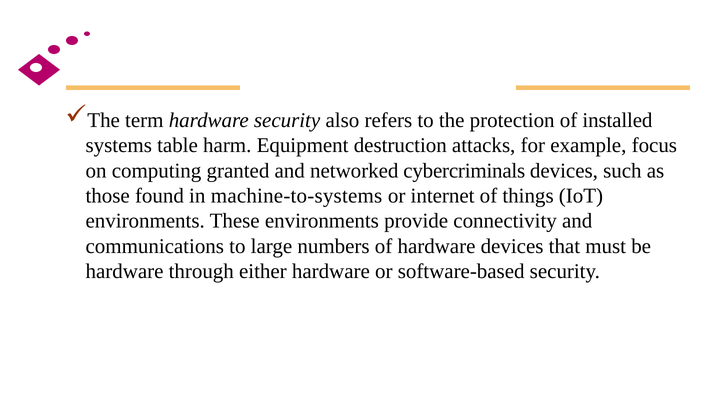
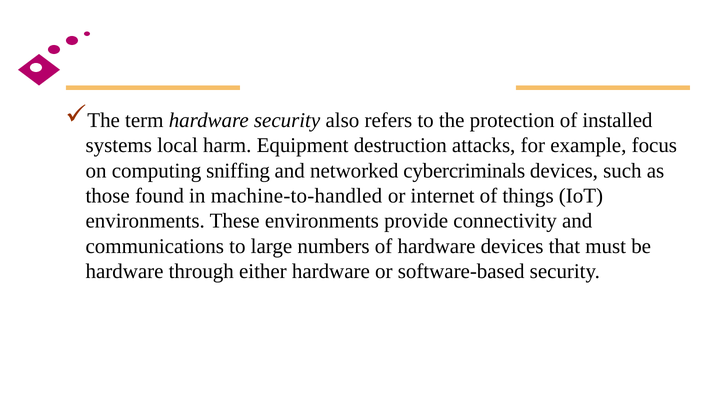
table: table -> local (178, 145)
granted: granted -> sniffing (238, 171)
machine-to-systems: machine-to-systems -> machine-to-handled (297, 196)
